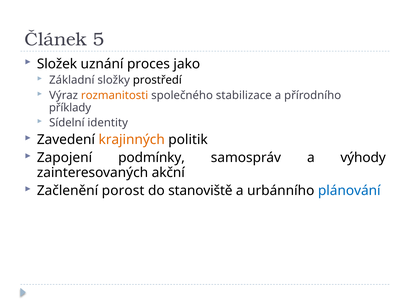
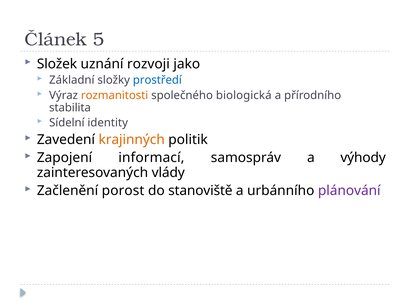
proces: proces -> rozvoji (148, 64)
prostředí colour: black -> blue (157, 80)
stabilizace: stabilizace -> biologická (244, 96)
příklady: příklady -> stabilita (70, 108)
podmínky: podmínky -> informací (151, 158)
akční: akční -> vlády (168, 173)
plánování colour: blue -> purple (349, 191)
